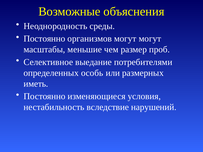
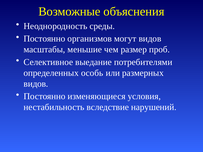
могут могут: могут -> видов (150, 39)
иметь: иметь -> видов (36, 84)
